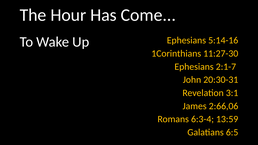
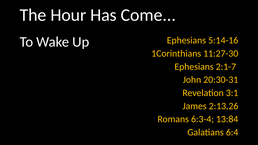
2:66,06: 2:66,06 -> 2:13,26 (224, 106)
13:59: 13:59 -> 13:84 (227, 119)
6:5: 6:5 -> 6:4 (232, 132)
